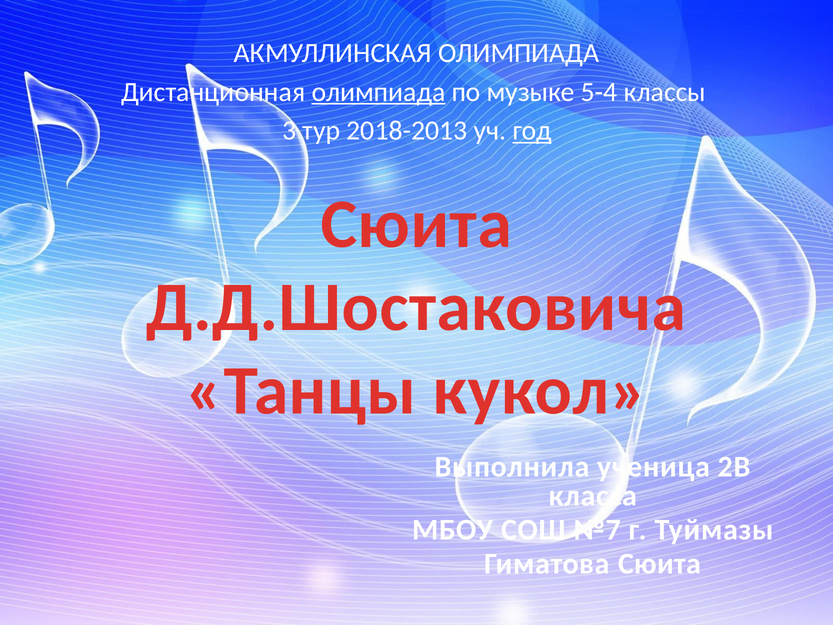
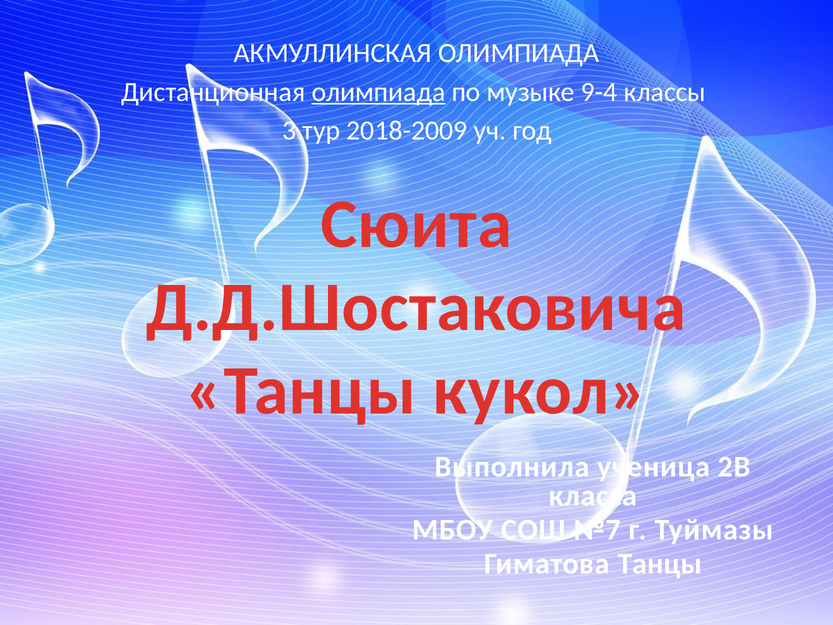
5-4: 5-4 -> 9-4 (599, 92)
2018-2013: 2018-2013 -> 2018-2009 (407, 131)
год underline: present -> none (532, 131)
Гиматова Сюита: Сюита -> Танцы (660, 564)
